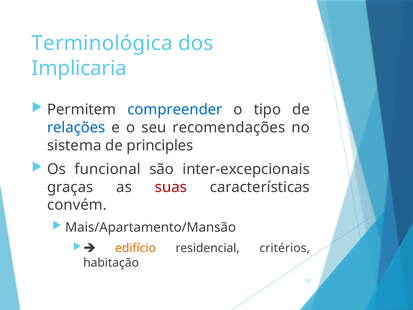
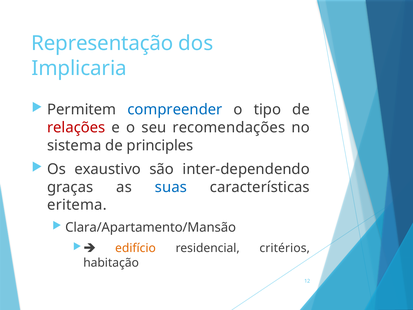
Terminológica: Terminológica -> Representação (102, 43)
relações colour: blue -> red (76, 128)
funcional: funcional -> exaustivo (108, 169)
inter-excepcionais: inter-excepcionais -> inter-dependendo (246, 169)
suas colour: red -> blue (171, 187)
convém: convém -> eritema (77, 205)
Mais/Apartamento/Mansão: Mais/Apartamento/Mansão -> Clara/Apartamento/Mansão (151, 227)
